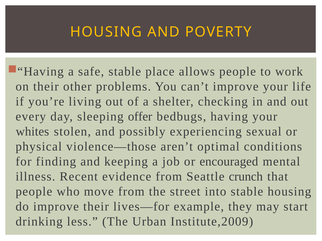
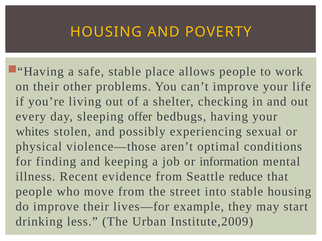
encouraged: encouraged -> information (229, 162)
crunch: crunch -> reduce (246, 177)
